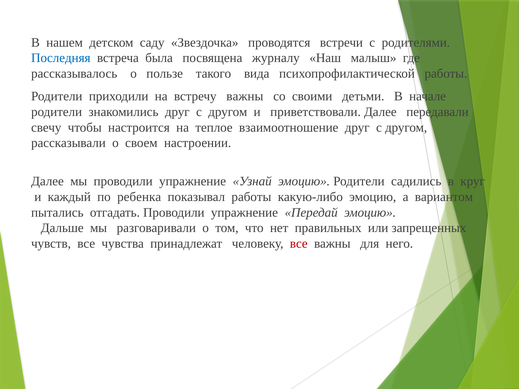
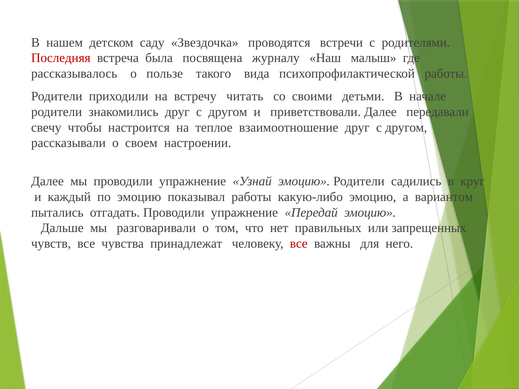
Последняя colour: blue -> red (61, 58)
встречу важны: важны -> читать (245, 96)
по ребенка: ребенка -> эмоцию (139, 197)
